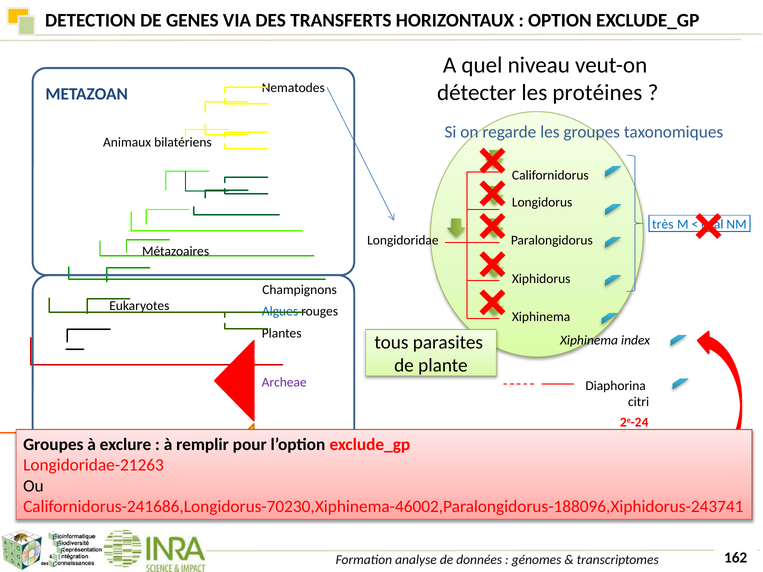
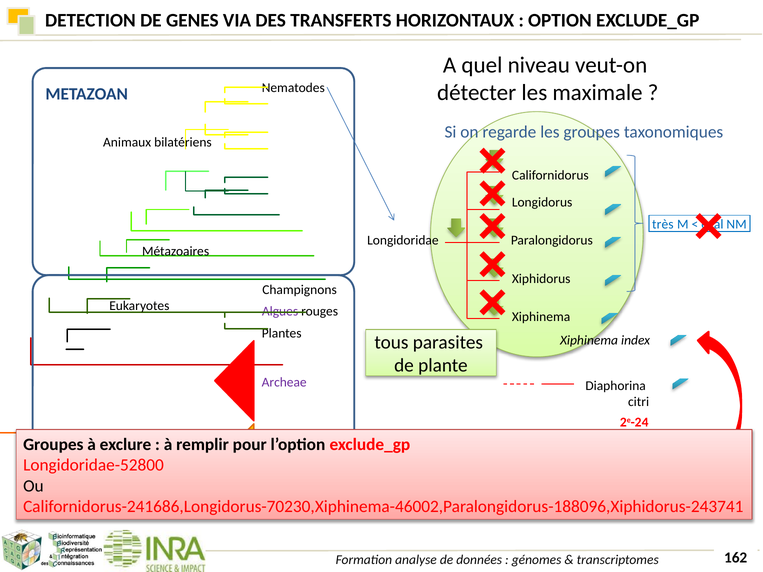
protéines: protéines -> maximale (597, 93)
Algues colour: blue -> purple (280, 311)
Longidoridae-21263: Longidoridae-21263 -> Longidoridae-52800 (93, 465)
